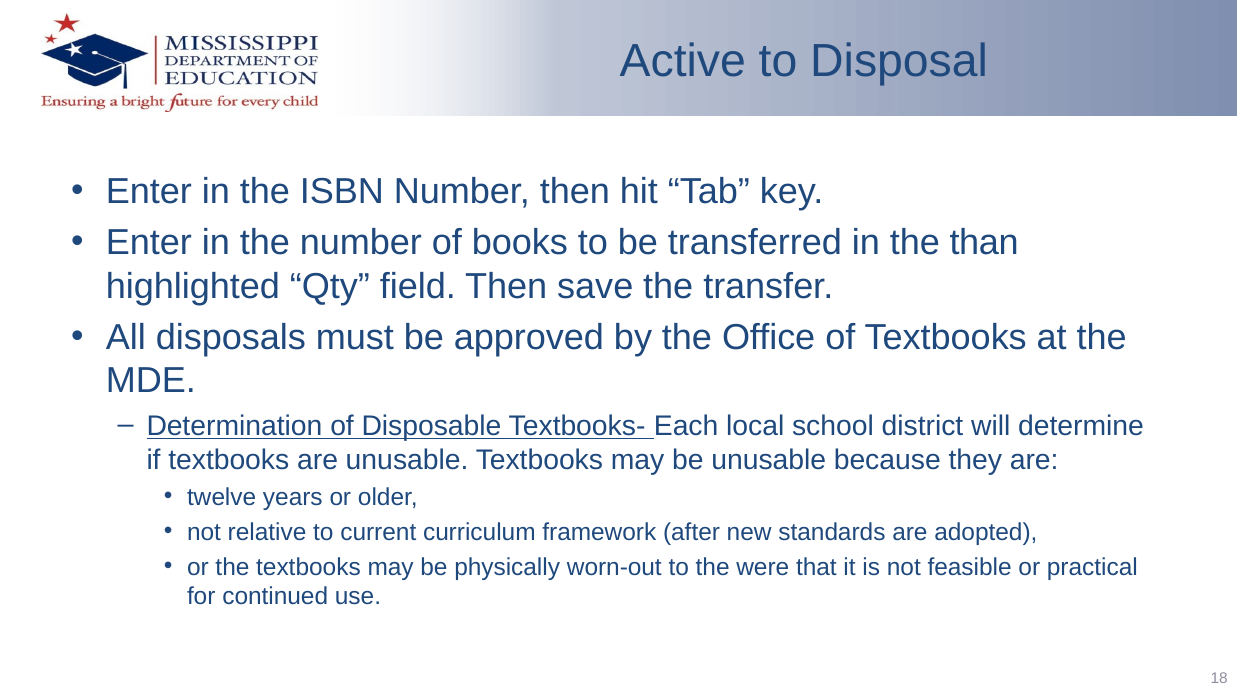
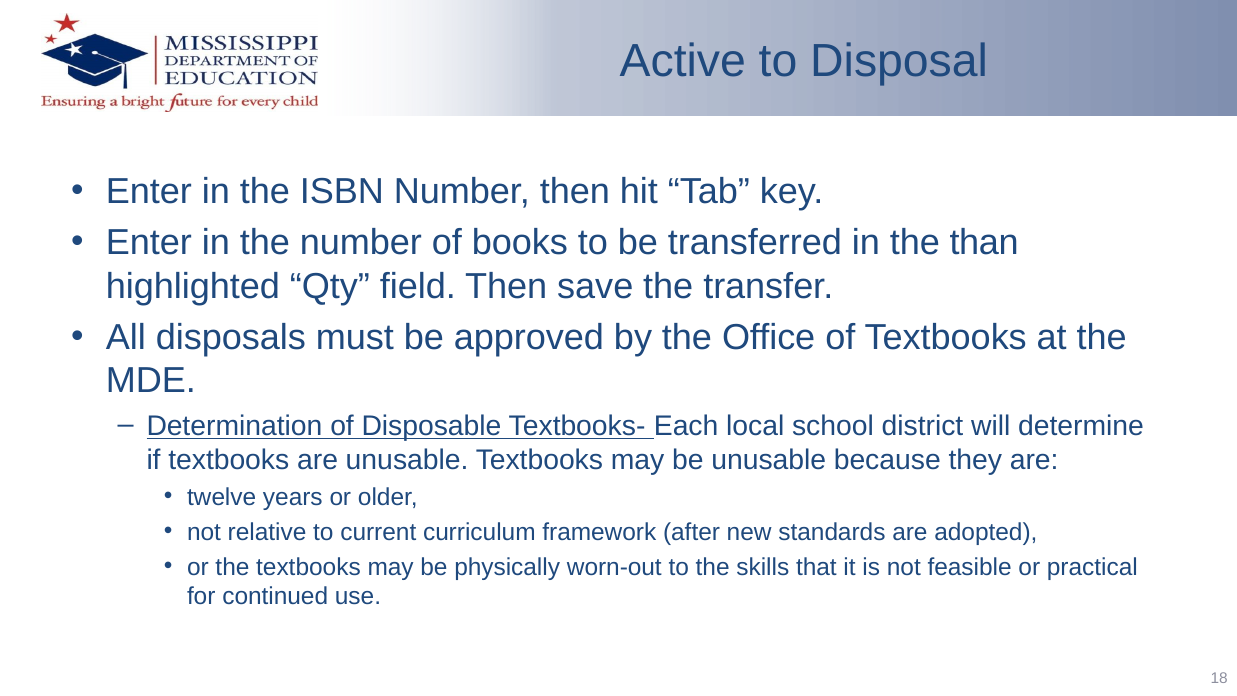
were: were -> skills (763, 567)
